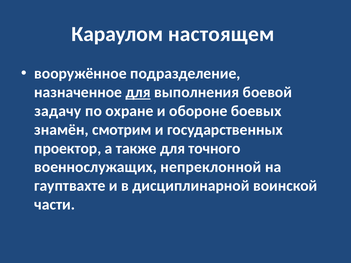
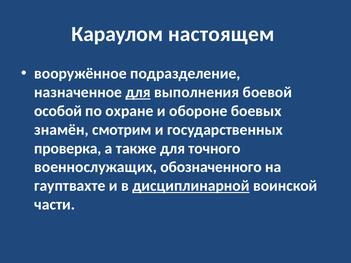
задачу: задачу -> особой (58, 111)
проектор: проектор -> проверка (68, 149)
непреклонной: непреклонной -> обозначенного (211, 167)
дисциплинарной underline: none -> present (191, 186)
